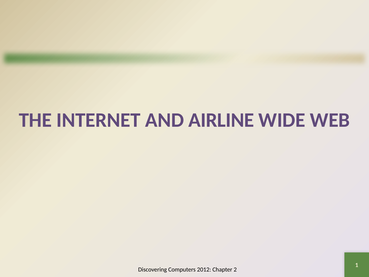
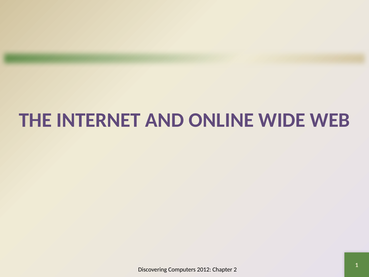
AIRLINE: AIRLINE -> ONLINE (221, 120)
